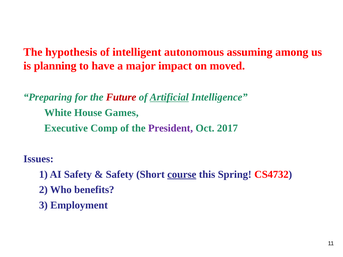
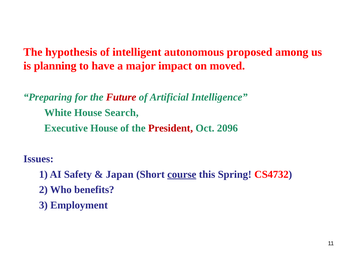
assuming: assuming -> proposed (250, 52)
Artificial underline: present -> none (169, 97)
Games: Games -> Search (122, 113)
Executive Comp: Comp -> House (104, 128)
President colour: purple -> red (171, 128)
2017: 2017 -> 2096 (227, 128)
Safety: Safety -> Japan (120, 174)
